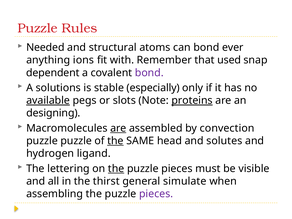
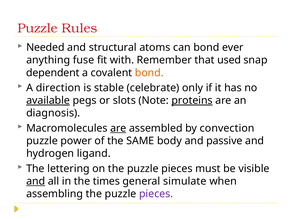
ions: ions -> fuse (83, 60)
bond colour: purple -> orange (149, 73)
solutions: solutions -> direction (58, 88)
especially: especially -> celebrate (153, 88)
designing: designing -> diagnosis (53, 113)
puzzle puzzle: puzzle -> power (76, 141)
the underline: present -> none (115, 141)
head: head -> body (169, 141)
solutes: solutes -> passive (224, 141)
the underline: present -> none (116, 169)
and underline: none -> present (36, 181)
thirst: thirst -> times (106, 181)
